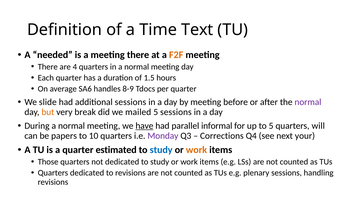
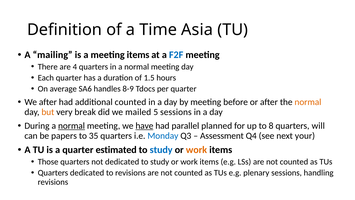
Text: Text -> Asia (197, 30)
needed: needed -> mailing (53, 55)
meeting there: there -> items (138, 55)
F2F colour: orange -> blue (176, 55)
We slide: slide -> after (48, 102)
additional sessions: sessions -> counted (130, 102)
normal colour: purple -> orange (308, 102)
normal underline: none -> present (71, 126)
informal: informal -> planned (217, 126)
to 5: 5 -> 8 (271, 126)
10: 10 -> 35 (94, 136)
Monday colour: purple -> blue (163, 136)
Corrections: Corrections -> Assessment (222, 136)
